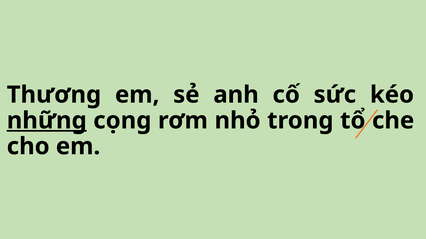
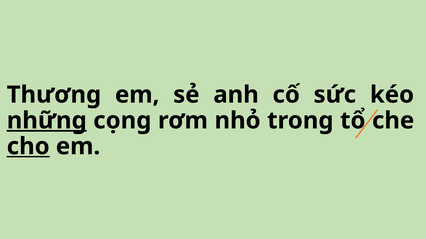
cho underline: none -> present (28, 147)
